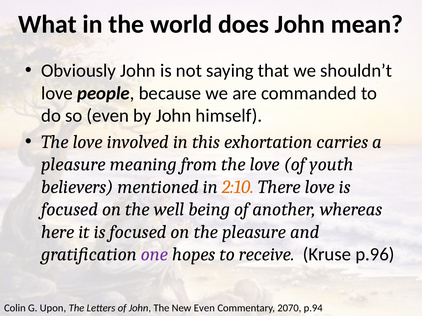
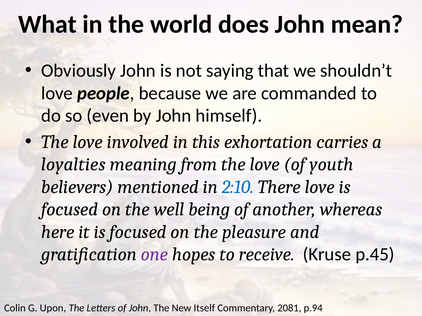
pleasure: pleasure -> loyalties (73, 165)
2:10 colour: orange -> blue (238, 187)
p.96: p.96 -> p.45 (375, 255)
New Even: Even -> Itself (204, 308)
2070: 2070 -> 2081 (289, 308)
